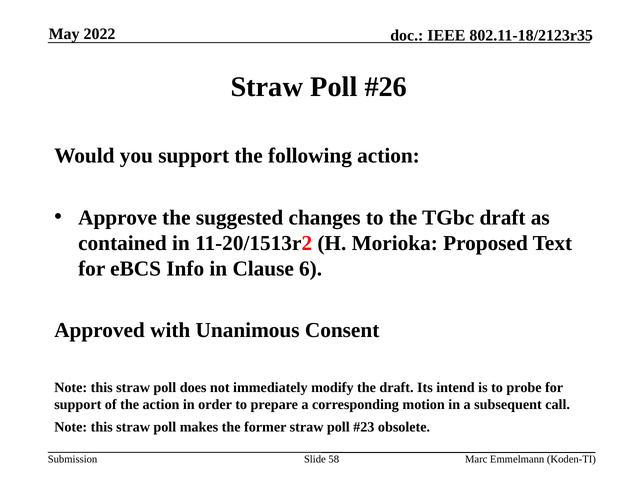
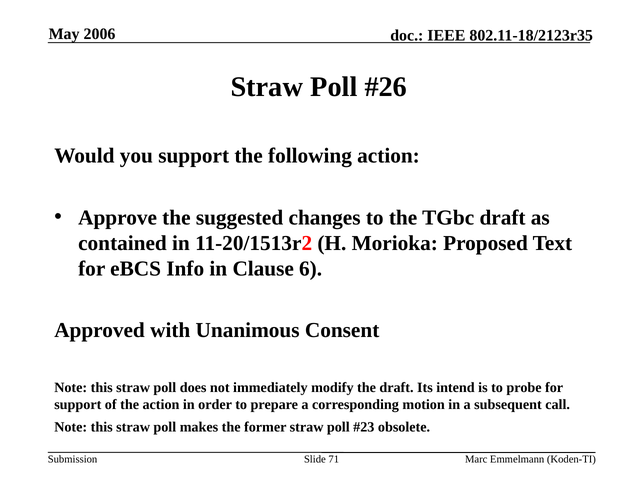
2022: 2022 -> 2006 (100, 34)
58: 58 -> 71 (334, 459)
